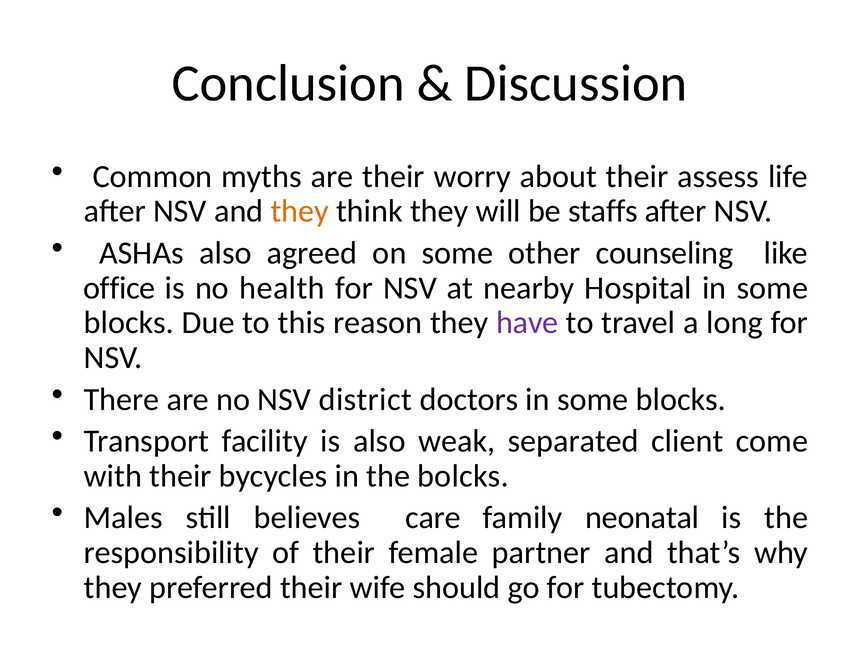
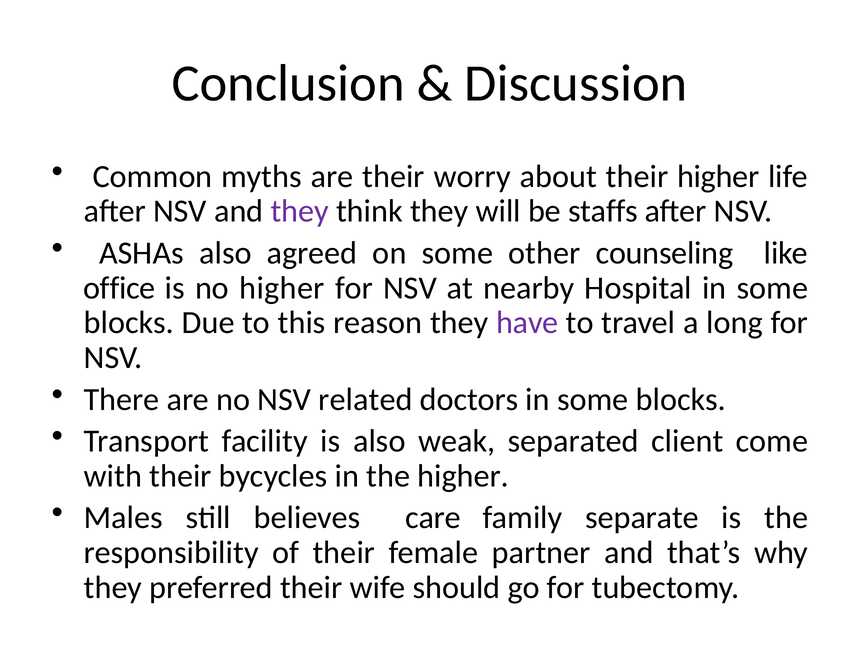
their assess: assess -> higher (718, 176)
they colour: orange -> purple (300, 211)
no health: health -> higher (282, 288)
district: district -> related (365, 399)
the bolcks: bolcks -> higher (463, 476)
neonatal: neonatal -> separate (642, 518)
